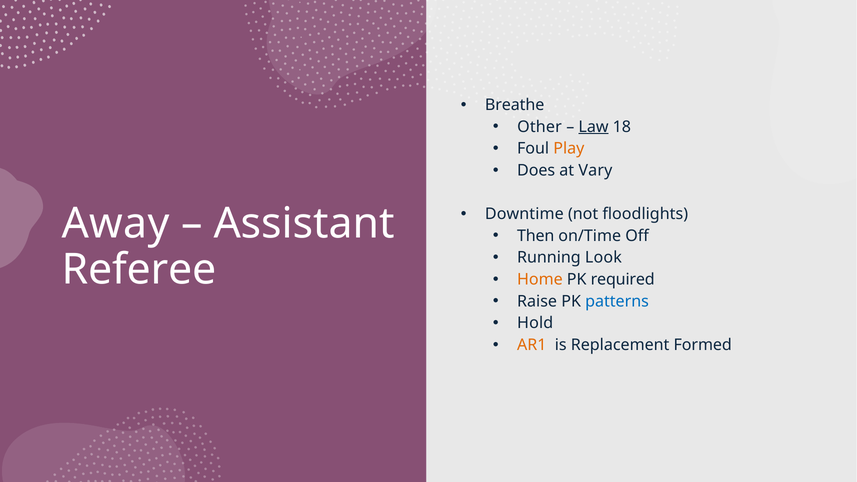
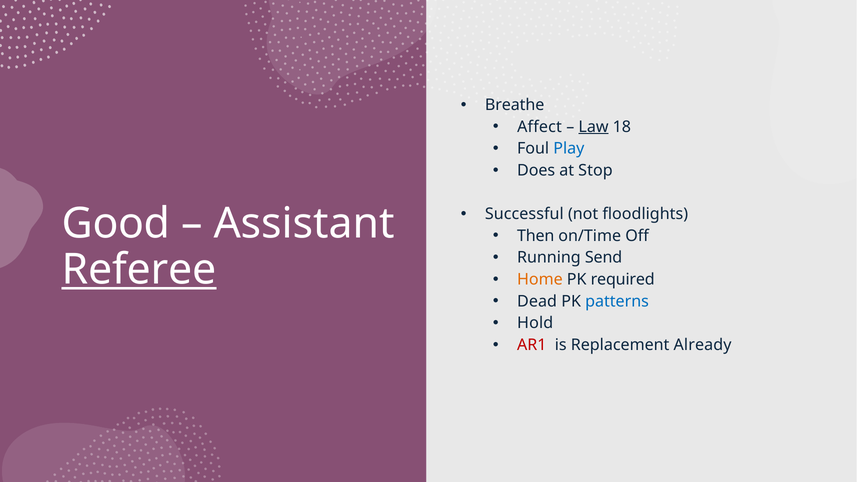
Other: Other -> Affect (540, 127)
Play colour: orange -> blue (569, 149)
Vary: Vary -> Stop (595, 170)
Downtime: Downtime -> Successful (524, 214)
Away: Away -> Good (116, 223)
Look: Look -> Send (604, 258)
Referee underline: none -> present (139, 270)
Raise: Raise -> Dead (537, 301)
AR1 colour: orange -> red (532, 345)
Formed: Formed -> Already (703, 345)
